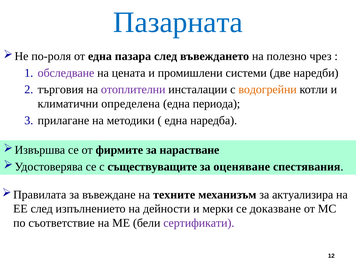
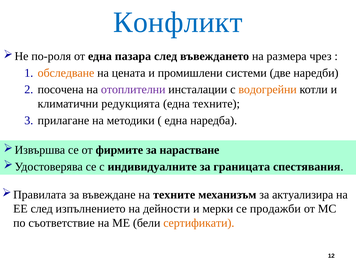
Пазарната: Пазарната -> Конфликт (178, 22)
полезно: полезно -> размера (287, 56)
обследване colour: purple -> orange (66, 73)
търговия: търговия -> посочена (61, 89)
определена: определена -> редукцията (131, 104)
една периода: периода -> техните (216, 104)
съществуващите: съществуващите -> индивидуалните (152, 167)
оценяване: оценяване -> границата (242, 167)
доказване: доказване -> продажби (275, 209)
сертификати colour: purple -> orange (199, 223)
